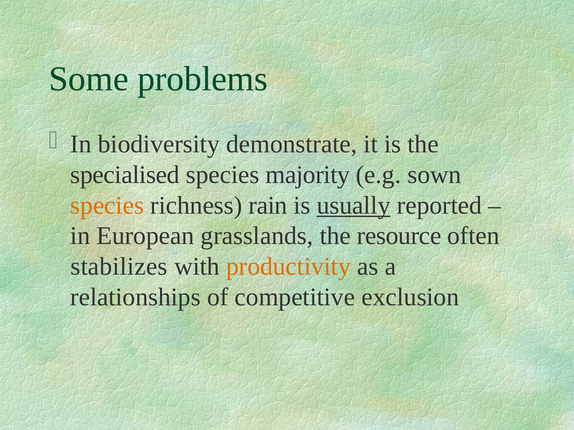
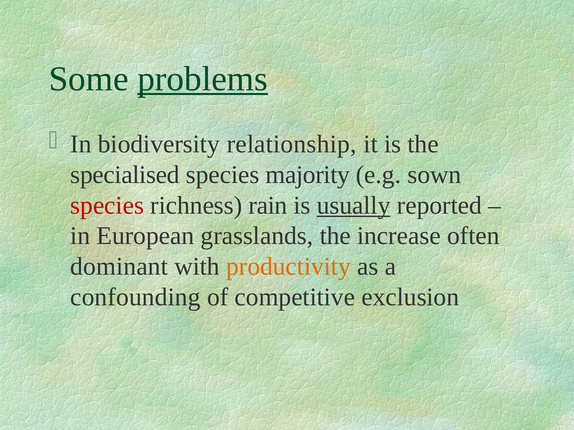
problems underline: none -> present (203, 79)
demonstrate: demonstrate -> relationship (292, 144)
species colour: orange -> red (107, 206)
resource: resource -> increase (399, 236)
stabilizes: stabilizes -> dominant (119, 267)
relationships: relationships -> confounding (135, 297)
